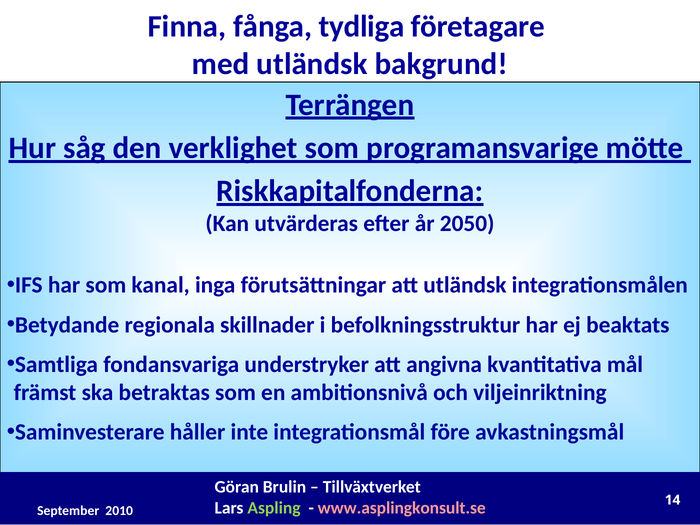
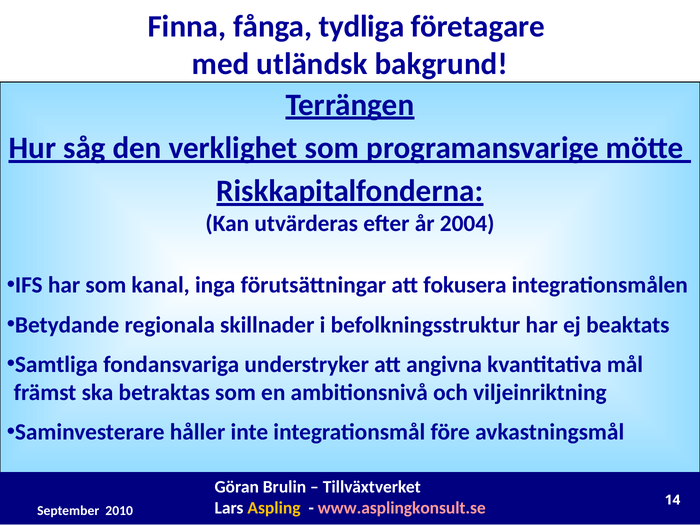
2050: 2050 -> 2004 (467, 223)
att utländsk: utländsk -> fokusera (465, 285)
Aspling colour: light green -> yellow (274, 508)
